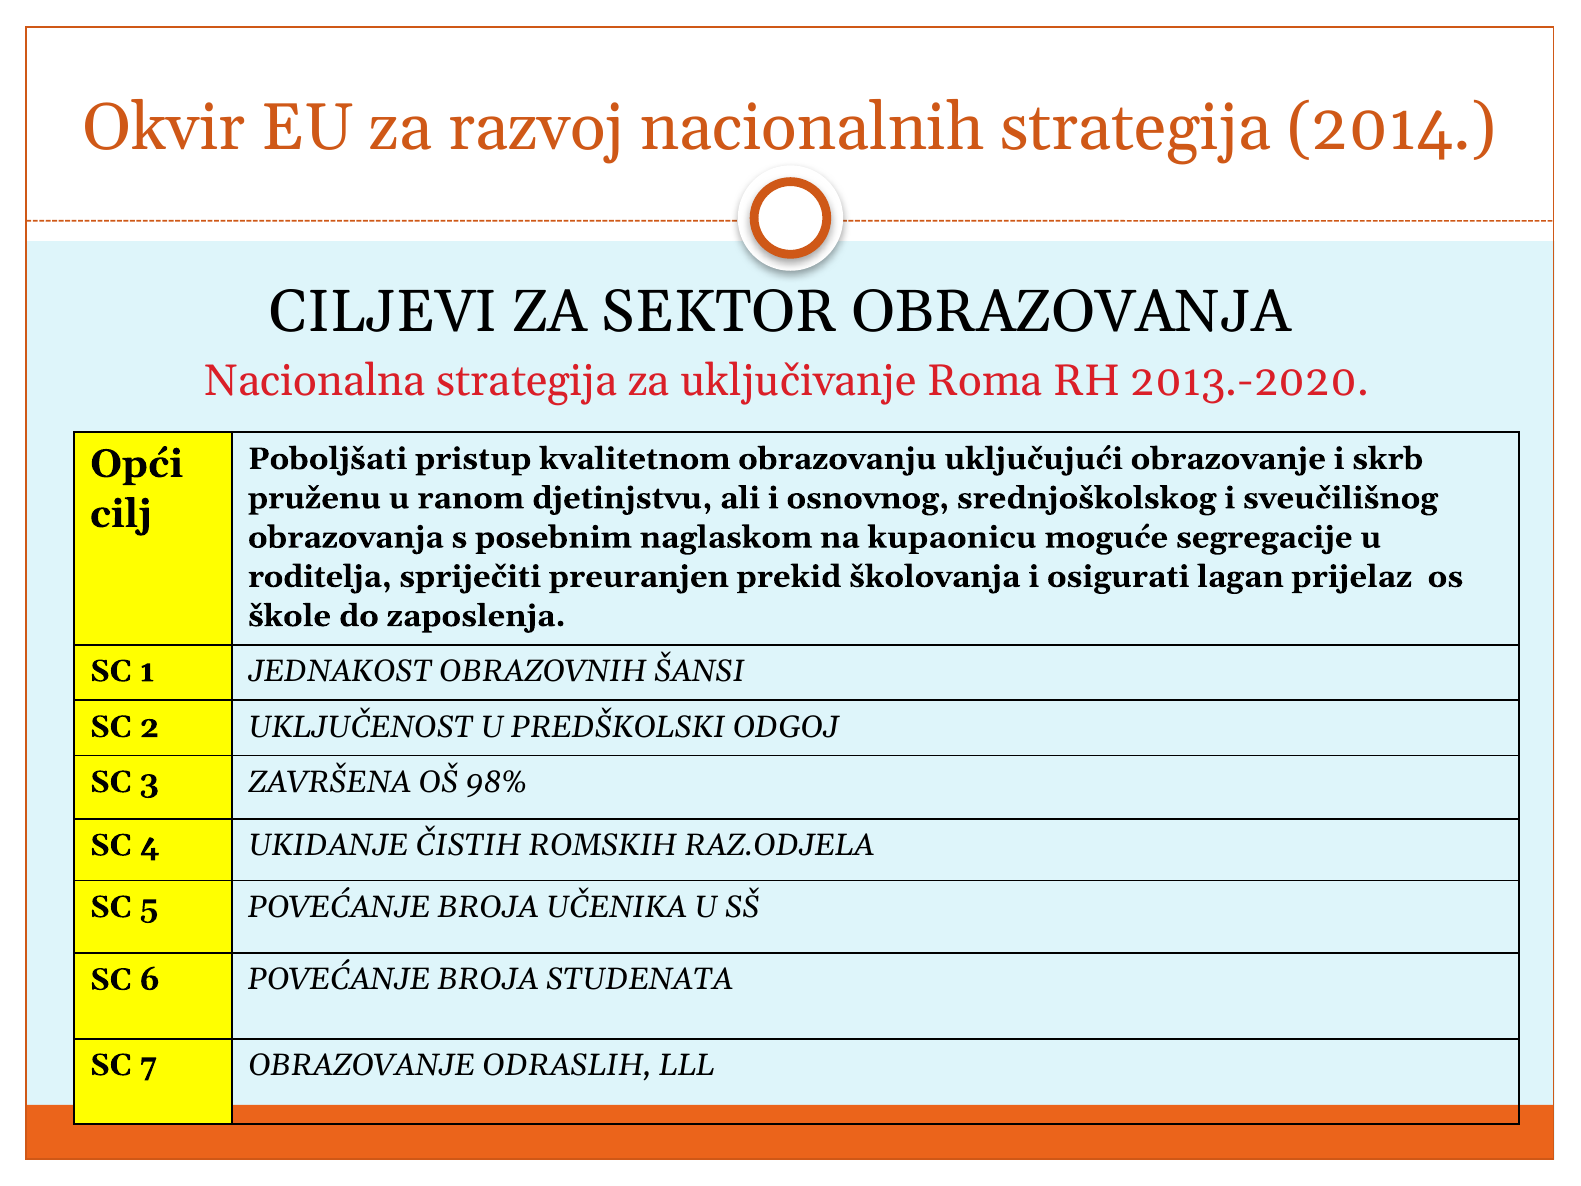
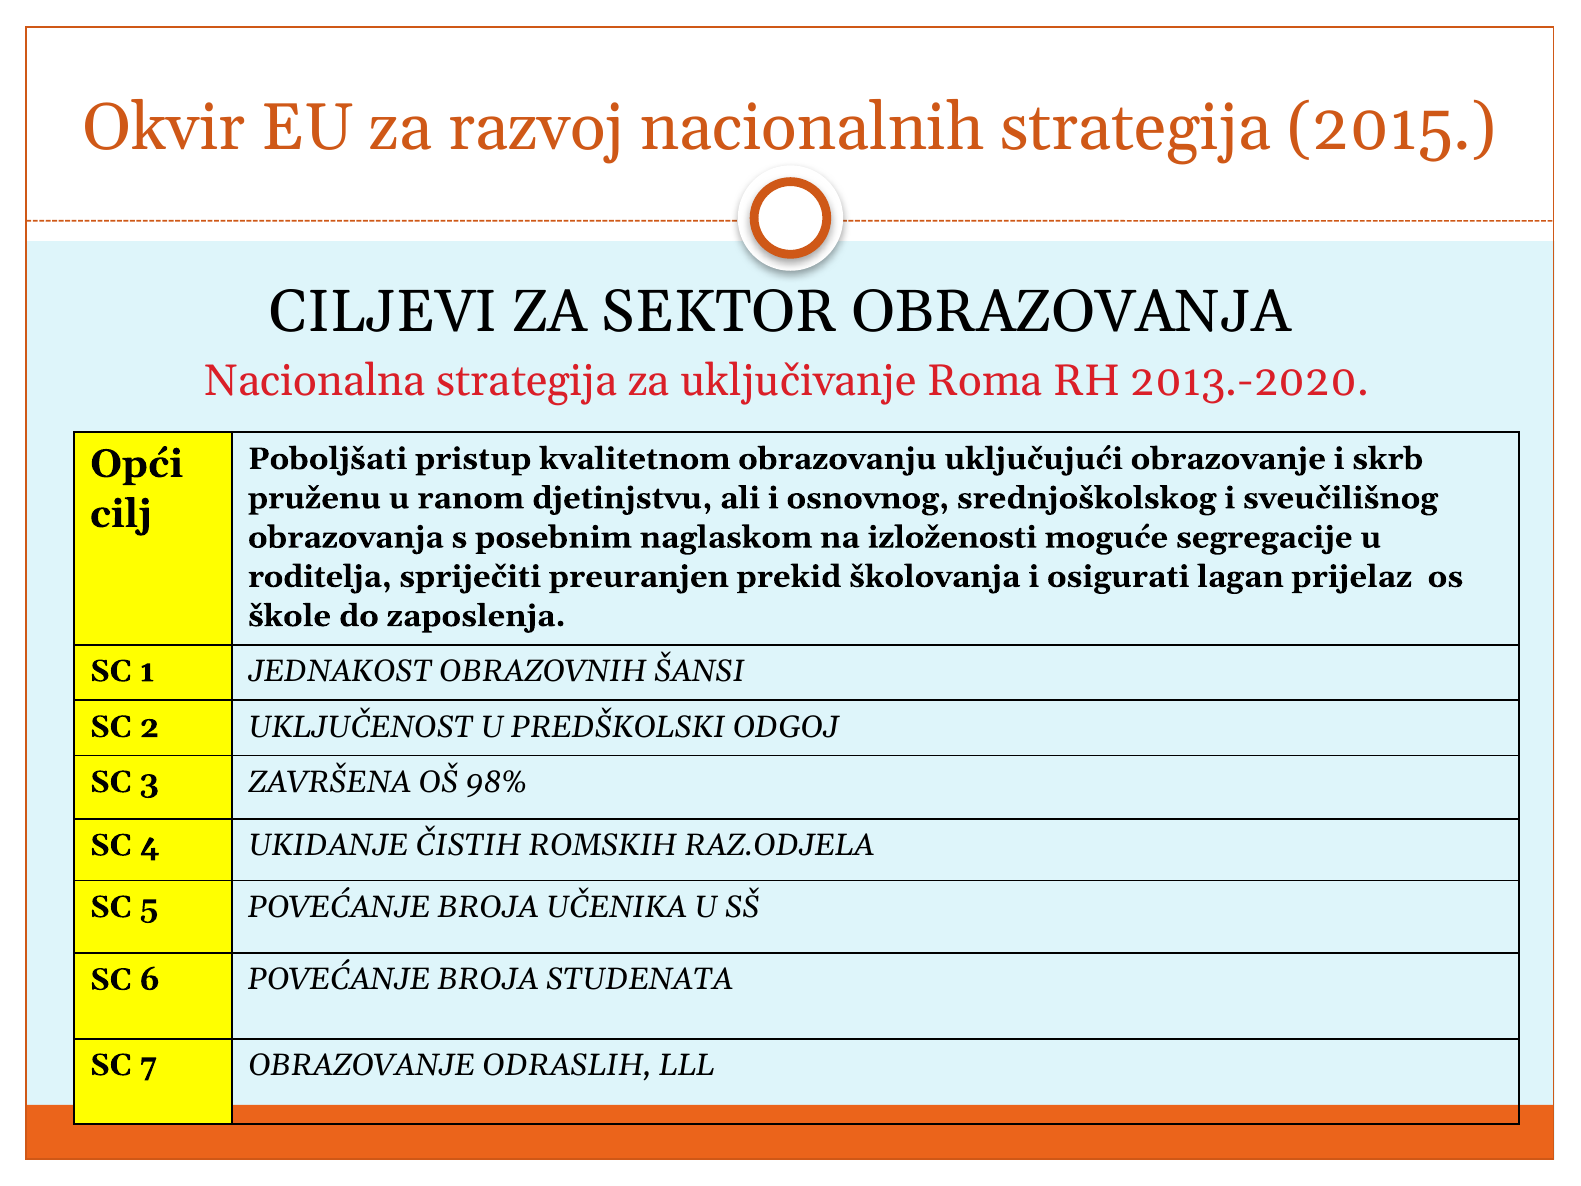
2014: 2014 -> 2015 (1391, 128)
kupaonicu: kupaonicu -> izloženosti (952, 537)
